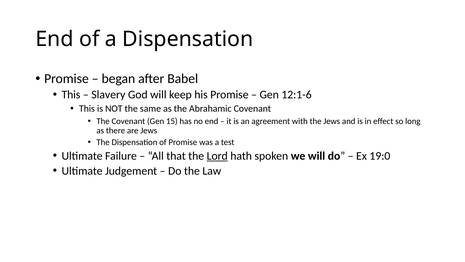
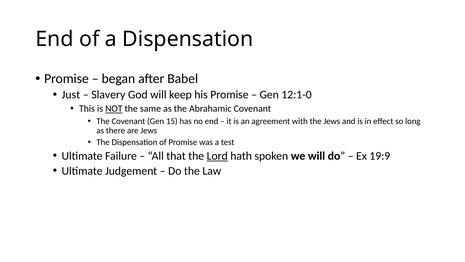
This: This -> Just (71, 95)
12:1-6: 12:1-6 -> 12:1-0 (297, 95)
NOT underline: none -> present (114, 109)
19:0: 19:0 -> 19:9 (380, 156)
